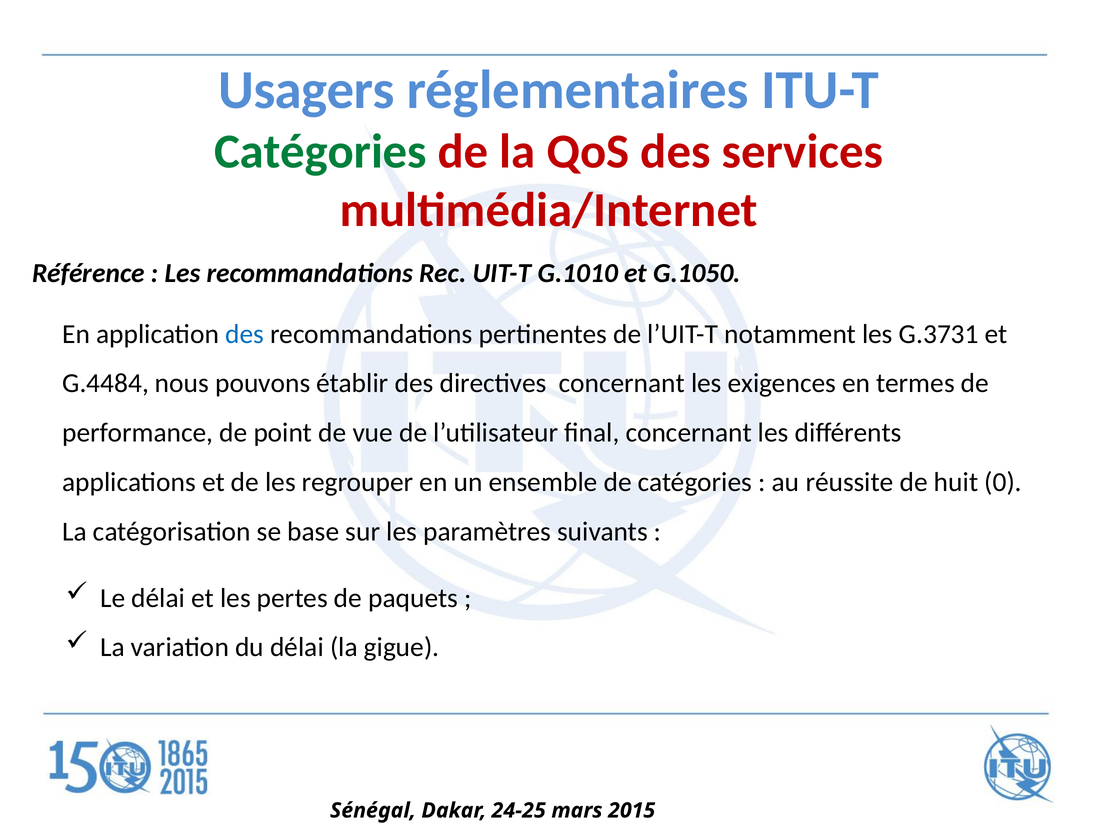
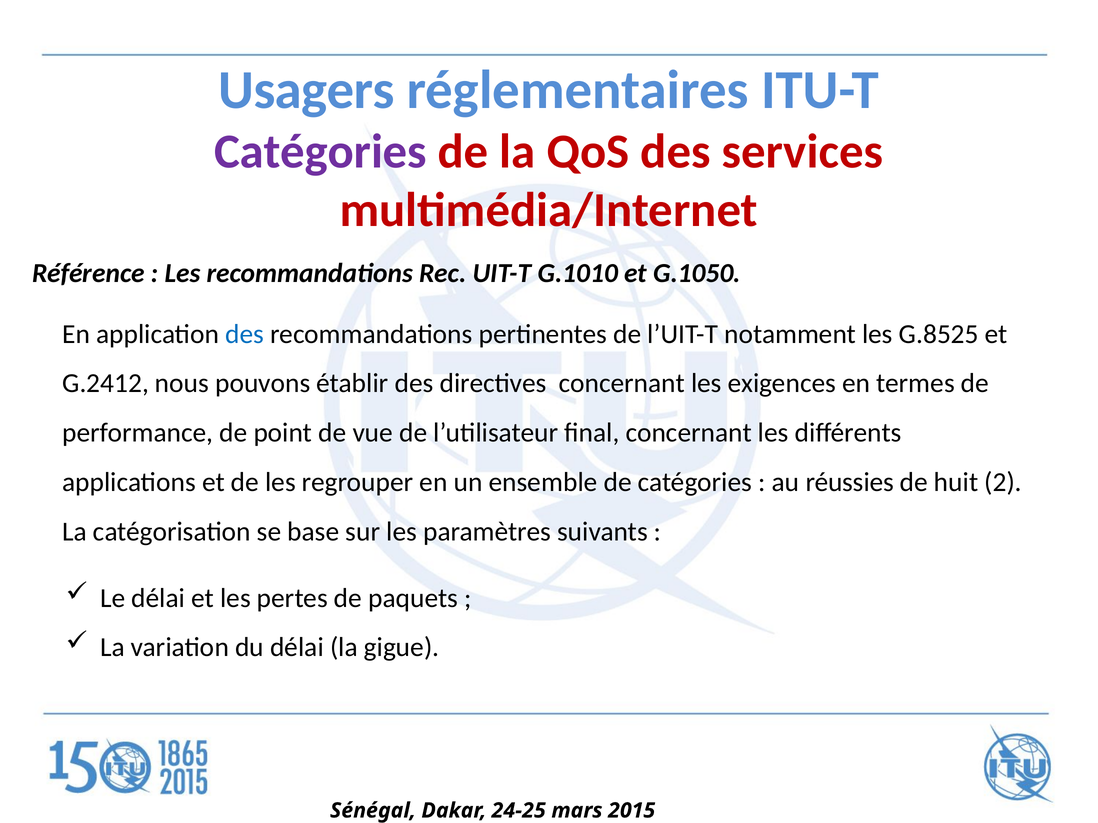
Catégories colour: green -> purple (320, 152)
G.3731: G.3731 -> G.8525 (939, 334)
G.4484: G.4484 -> G.2412 (106, 384)
réussite: réussite -> réussies (850, 482)
0: 0 -> 2 (1003, 482)
